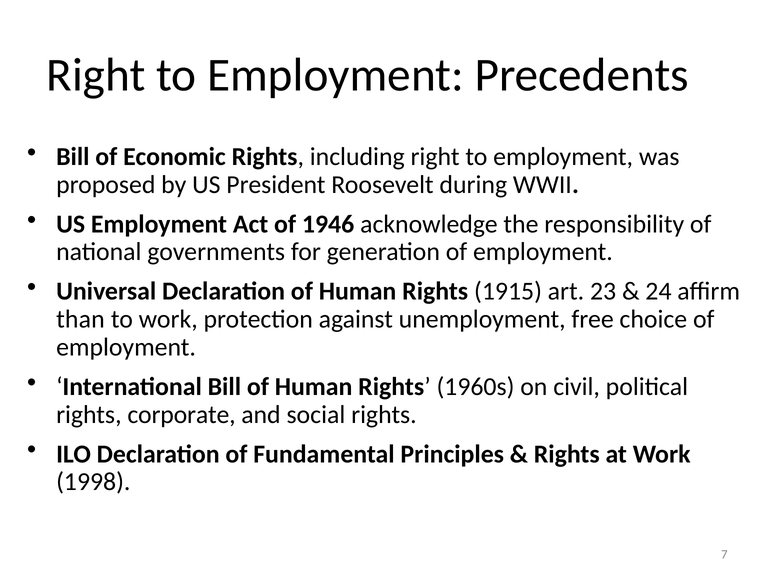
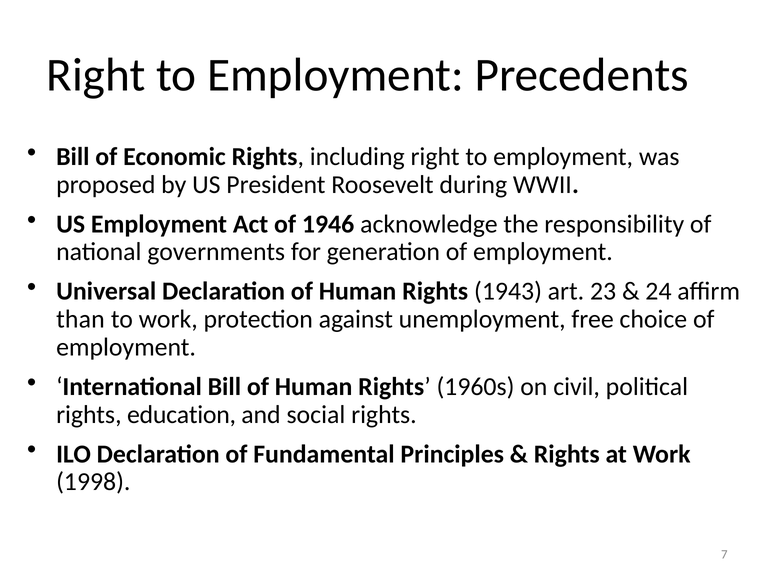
1915: 1915 -> 1943 (508, 291)
corporate: corporate -> education (182, 414)
